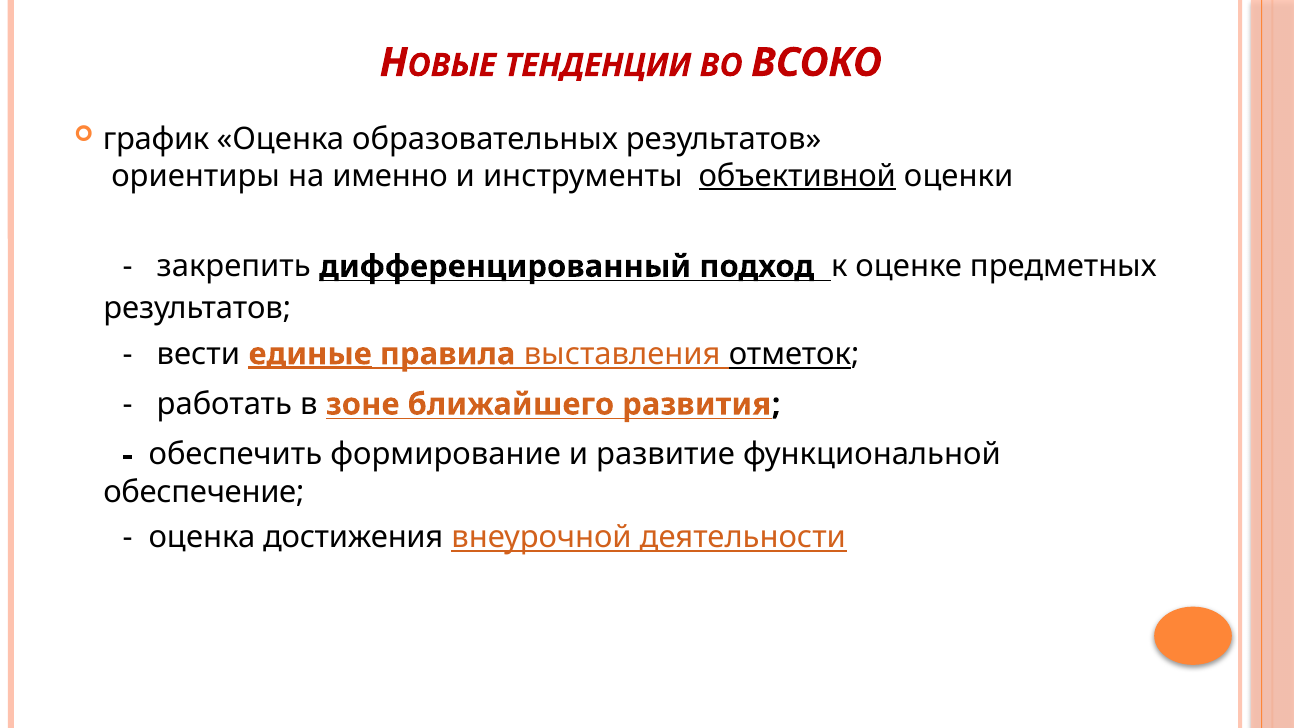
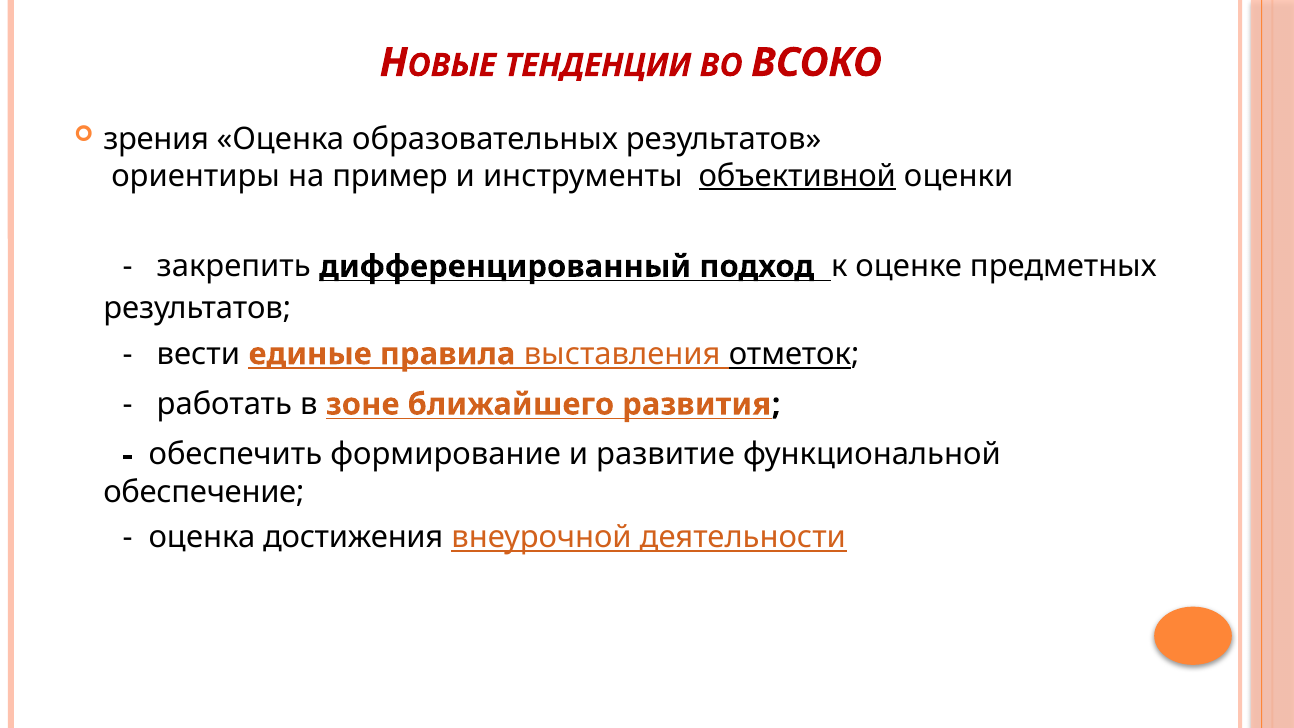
график: график -> зрения (156, 139)
именно: именно -> пример (390, 176)
единые underline: present -> none (310, 354)
